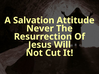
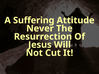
Salvation: Salvation -> Suffering (34, 20)
